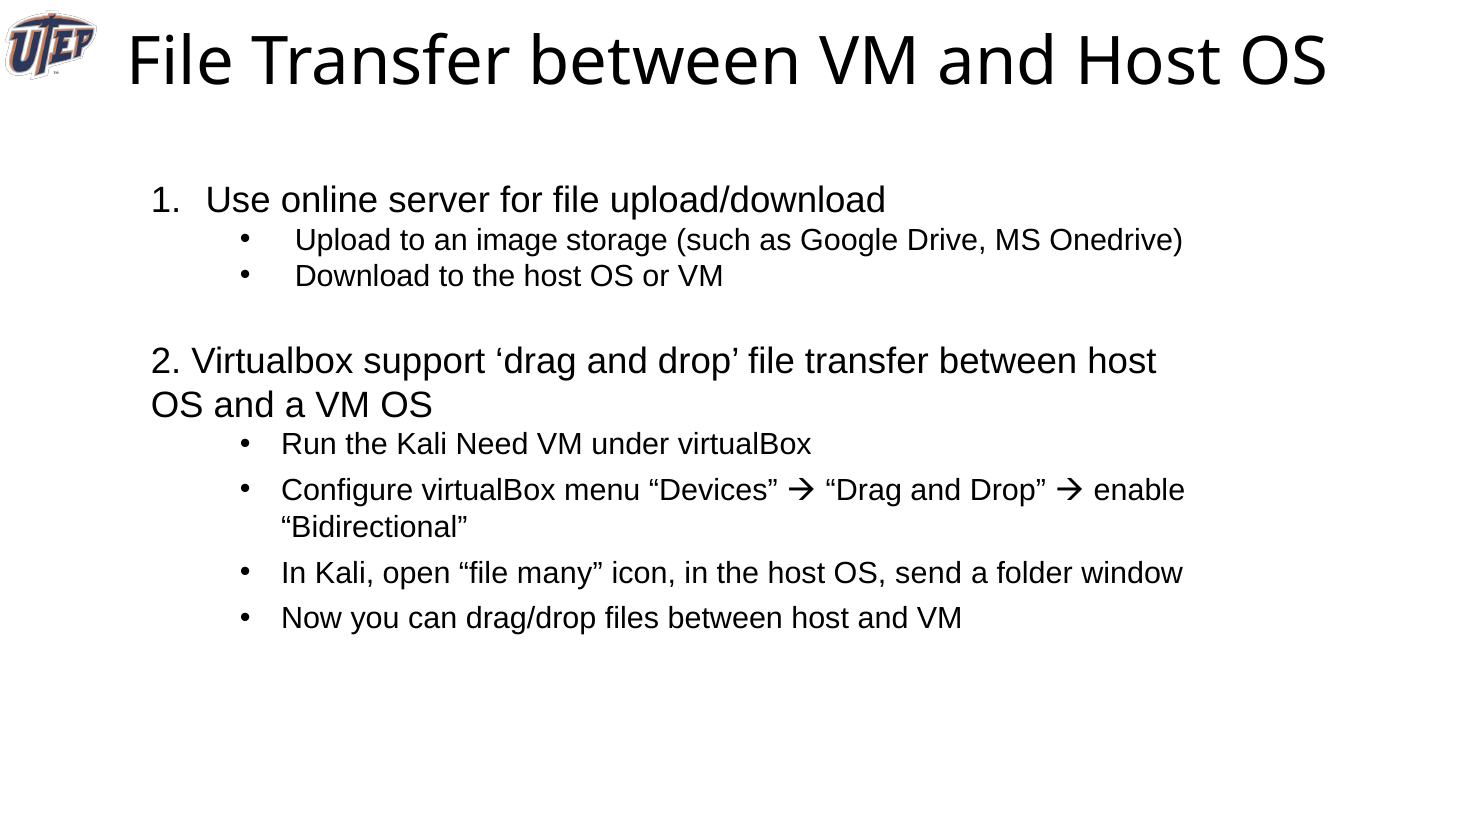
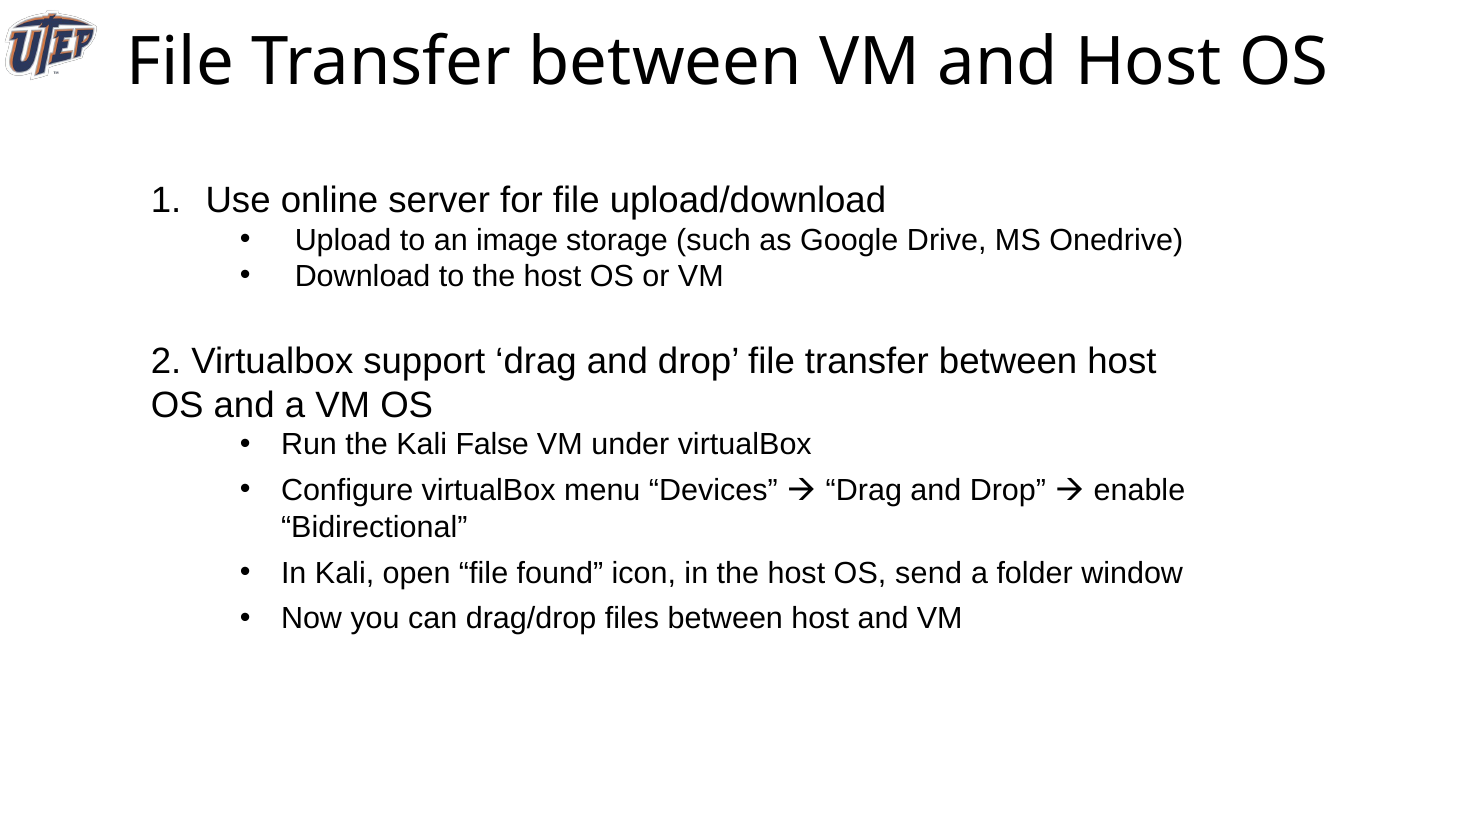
Need: Need -> False (492, 445)
many: many -> found (560, 573)
